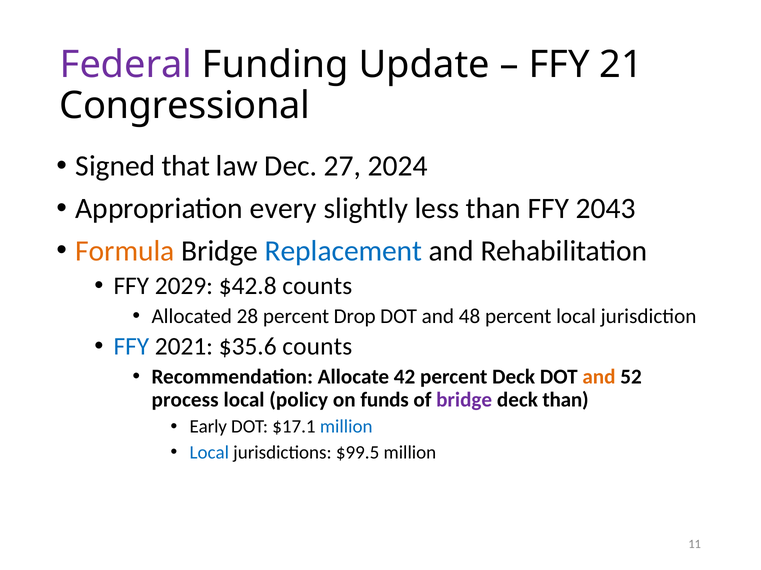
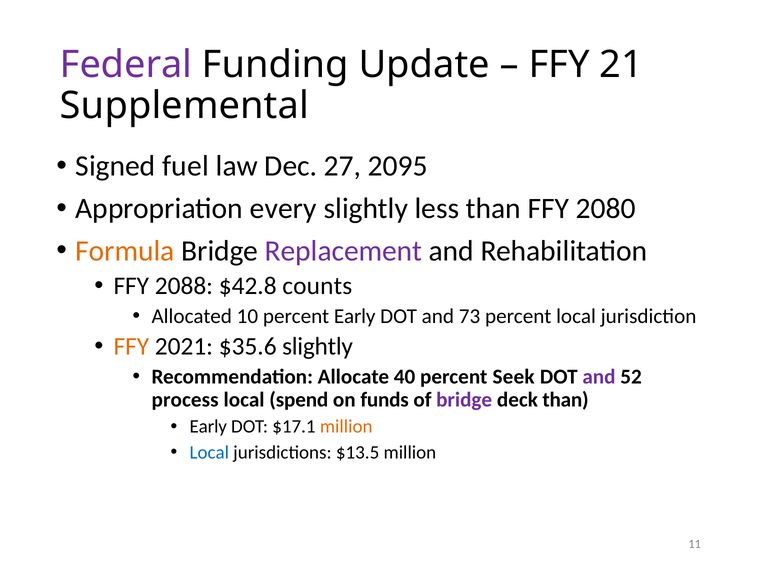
Congressional: Congressional -> Supplemental (184, 106)
that: that -> fuel (186, 166)
2024: 2024 -> 2095 (398, 166)
2043: 2043 -> 2080 (606, 209)
Replacement colour: blue -> purple (344, 251)
2029: 2029 -> 2088 (184, 286)
28: 28 -> 10 (247, 317)
percent Drop: Drop -> Early (355, 317)
48: 48 -> 73 (470, 317)
FFY colour: blue -> orange (131, 347)
$35.6 counts: counts -> slightly (318, 347)
42: 42 -> 40 (405, 377)
percent Deck: Deck -> Seek (514, 377)
and colour: orange -> purple (599, 377)
policy: policy -> spend (299, 400)
million colour: blue -> orange (346, 427)
$99.5: $99.5 -> $13.5 (358, 453)
